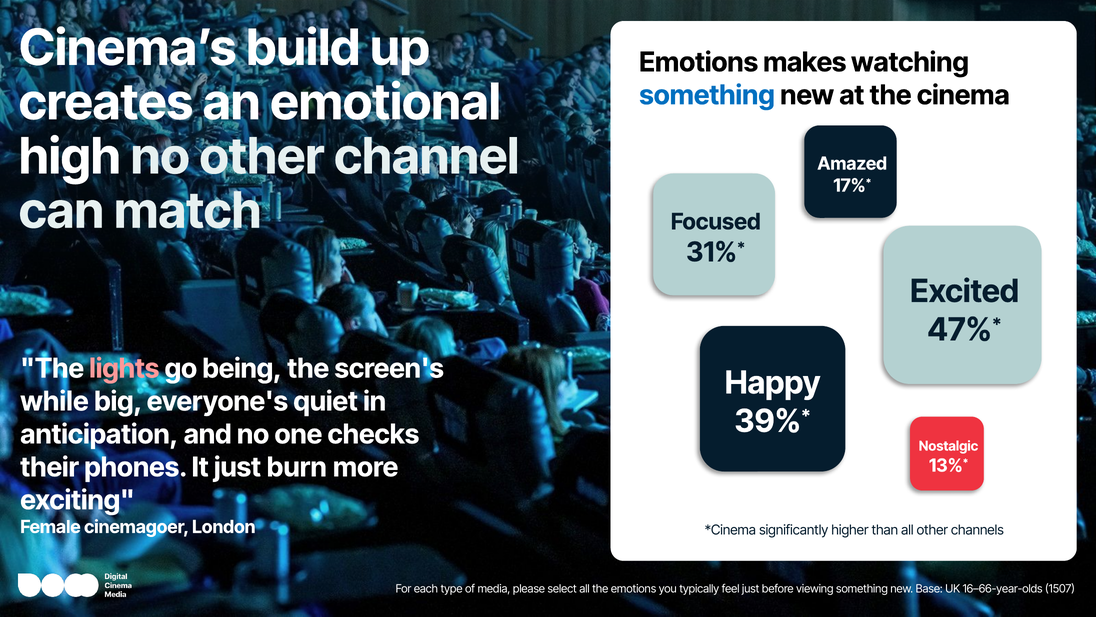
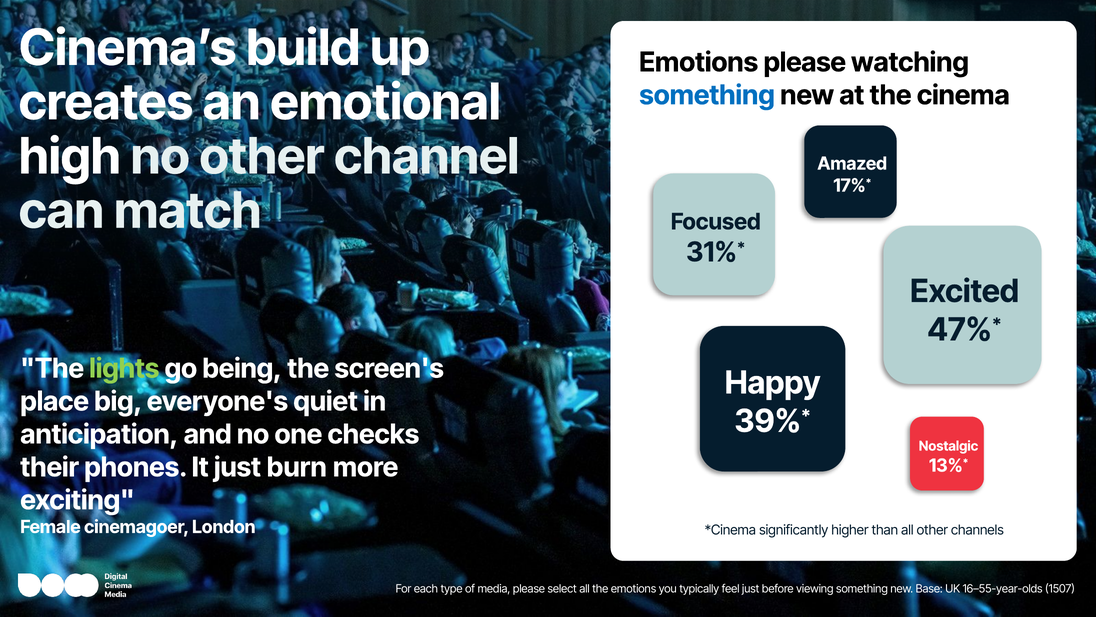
Emotions makes: makes -> please (805, 62)
lights colour: pink -> light green (124, 368)
while: while -> place (55, 401)
16–66-year-olds: 16–66-year-olds -> 16–55-year-olds (1003, 589)
